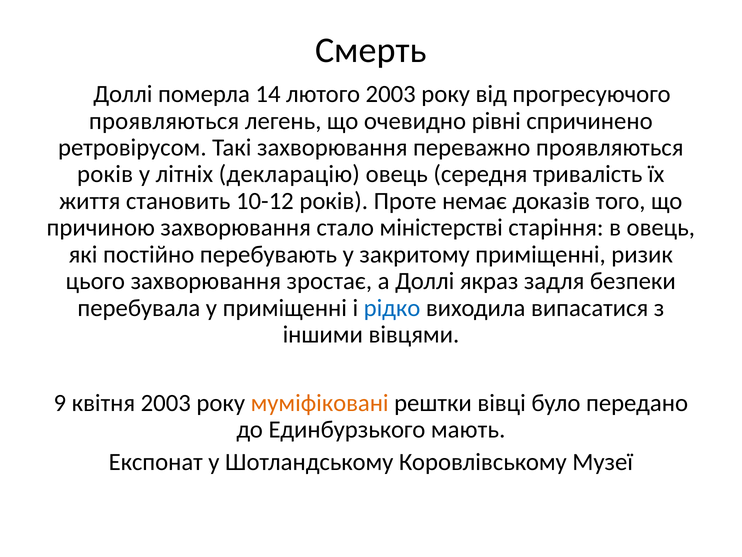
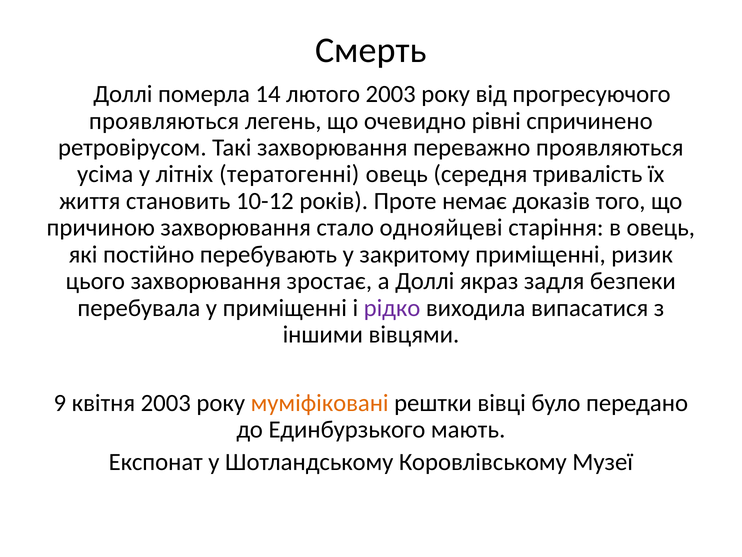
років: років -> усіма (105, 174)
декларацію: декларацію -> тератогенні (289, 174)
міністерстві: міністерстві -> однояйцеві (441, 228)
рідко colour: blue -> purple (392, 308)
